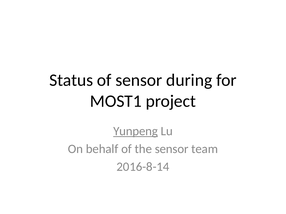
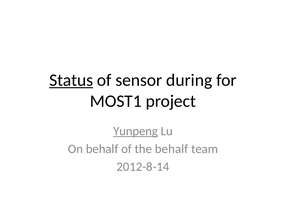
Status underline: none -> present (71, 80)
the sensor: sensor -> behalf (172, 149)
2016-8-14: 2016-8-14 -> 2012-8-14 (143, 167)
